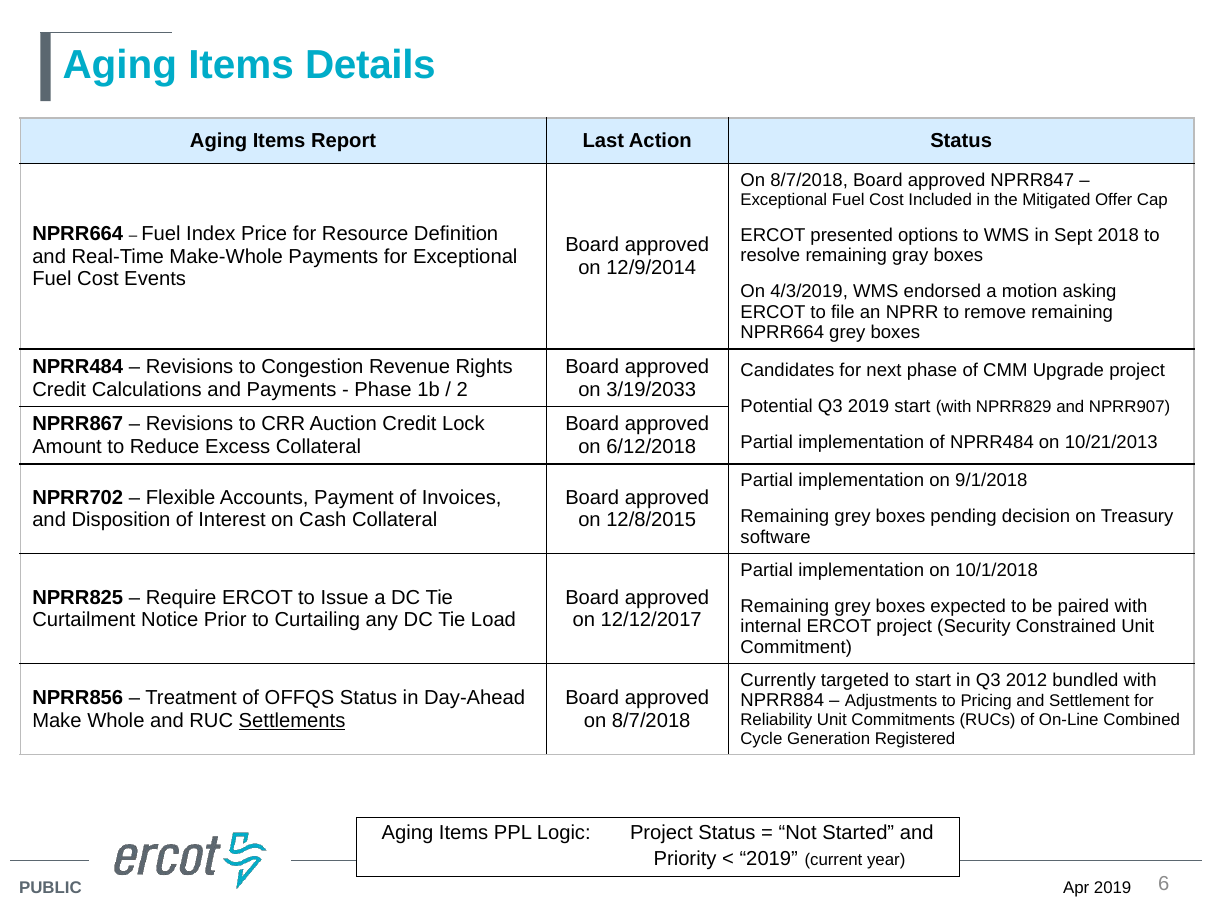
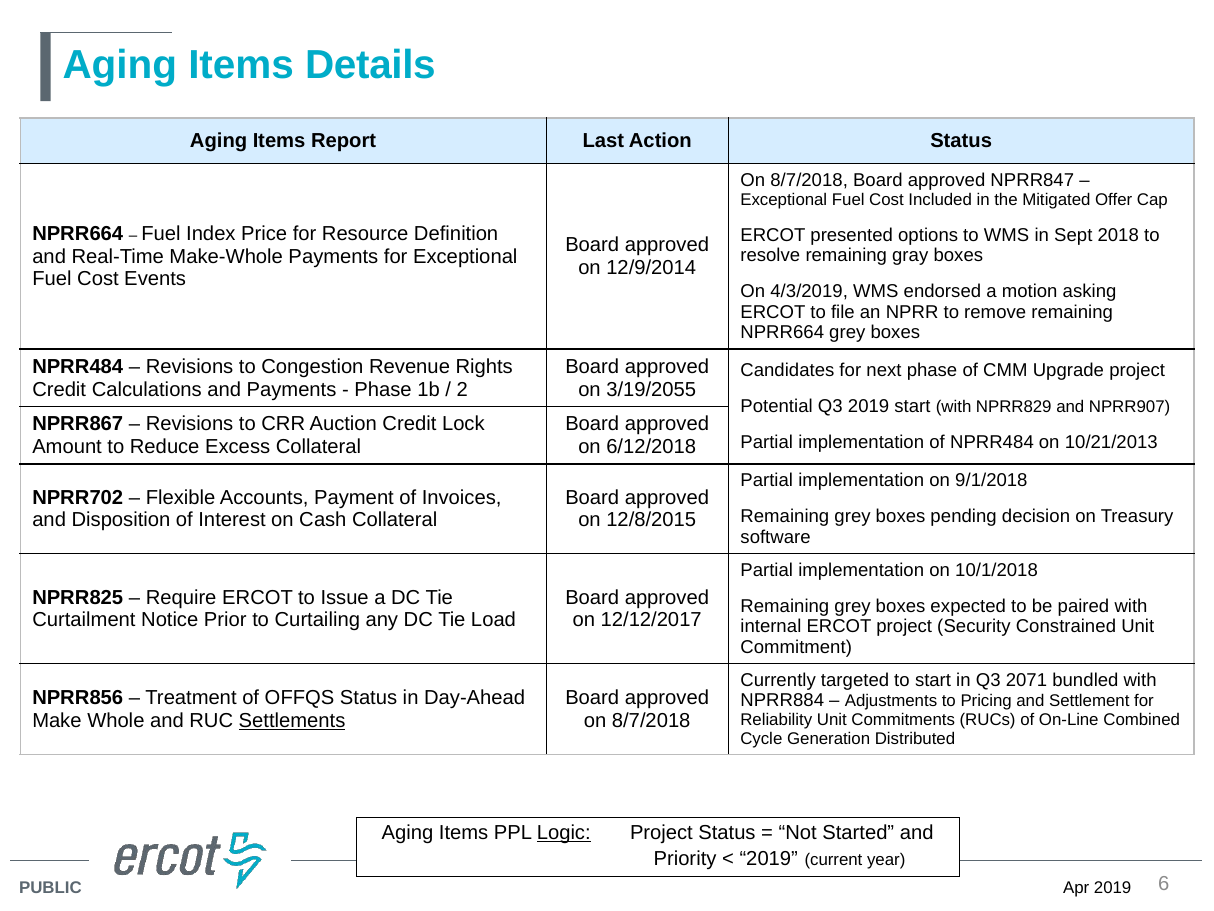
3/19/2033: 3/19/2033 -> 3/19/2055 (651, 389)
2012: 2012 -> 2071 (1026, 680)
Registered: Registered -> Distributed (915, 739)
Logic underline: none -> present (564, 832)
